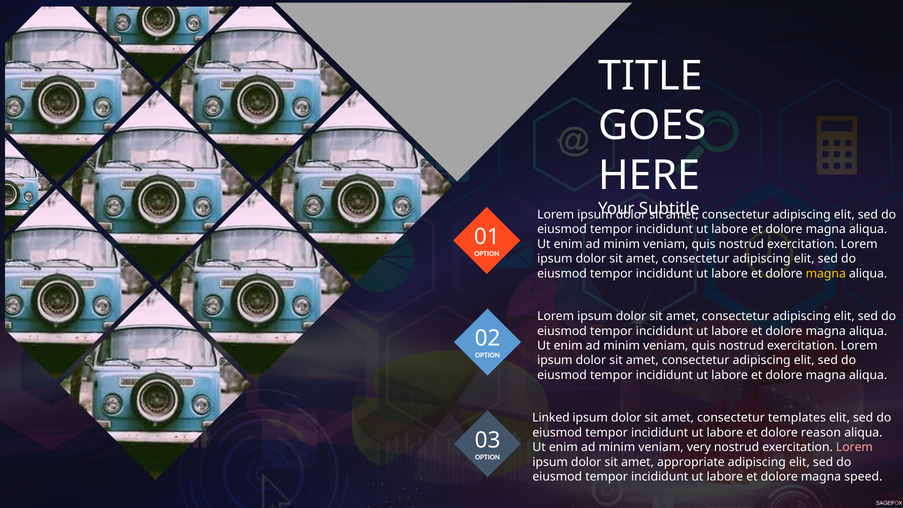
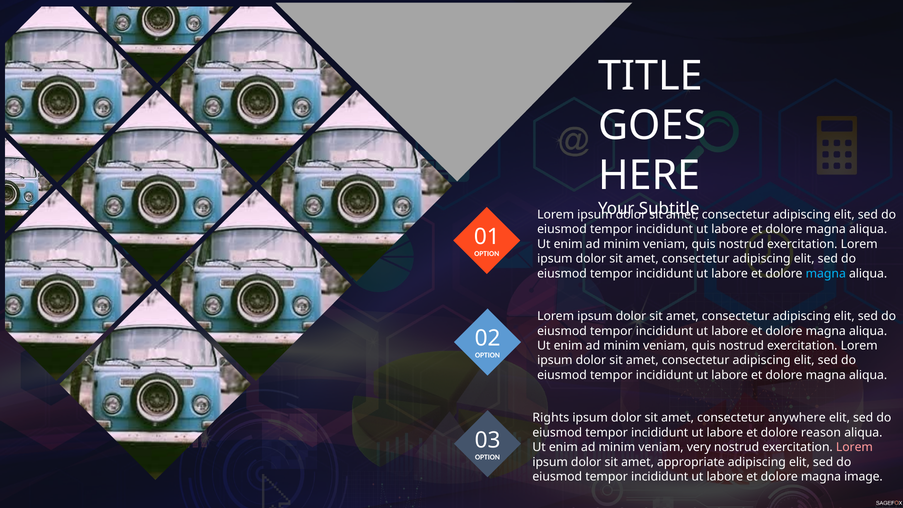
magna colour: yellow -> light blue (826, 273)
Linked: Linked -> Rights (551, 418)
templates: templates -> anywhere (797, 418)
speed: speed -> image (863, 477)
